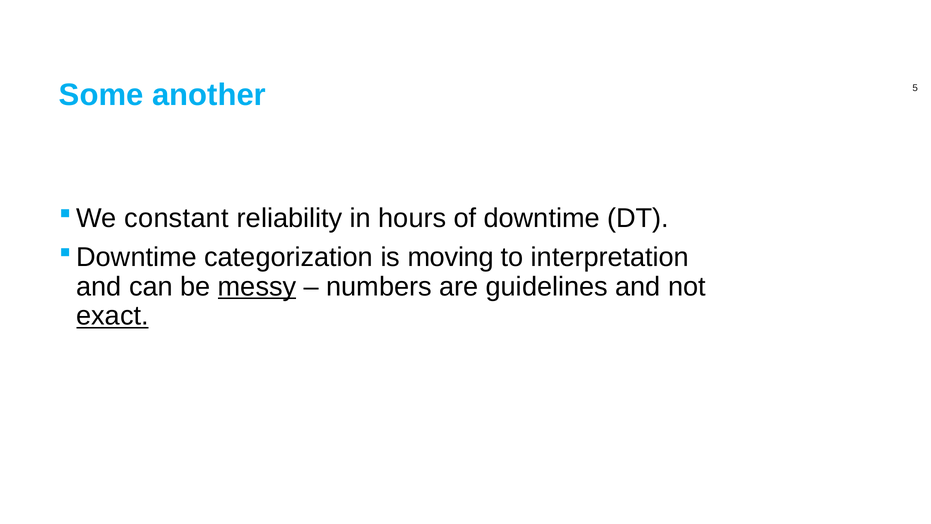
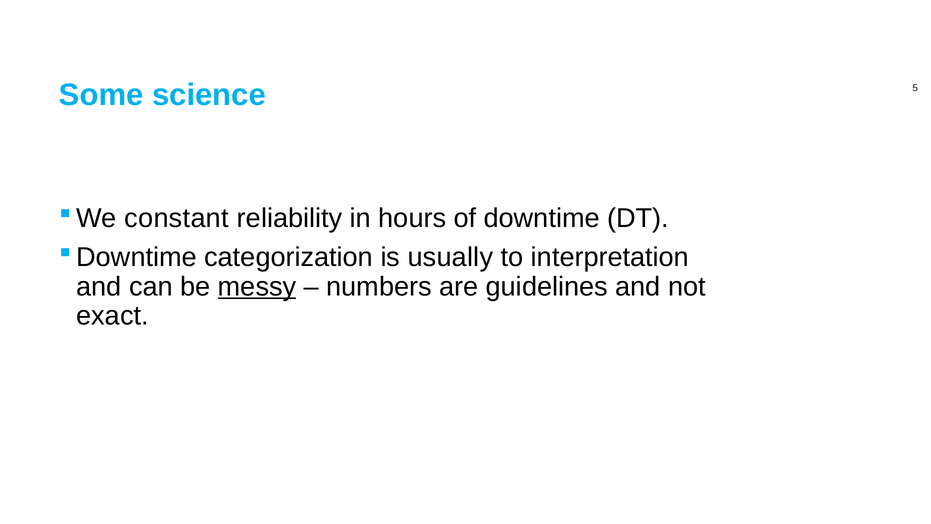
another: another -> science (209, 95)
moving: moving -> usually (450, 257)
exact underline: present -> none (112, 316)
